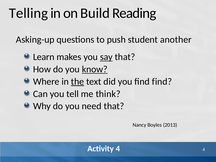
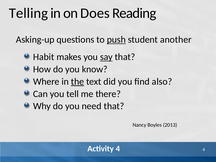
Build: Build -> Does (95, 13)
push underline: none -> present (116, 40)
Learn: Learn -> Habit (44, 57)
know underline: present -> none (95, 69)
find find: find -> also (162, 82)
think: think -> there (108, 94)
